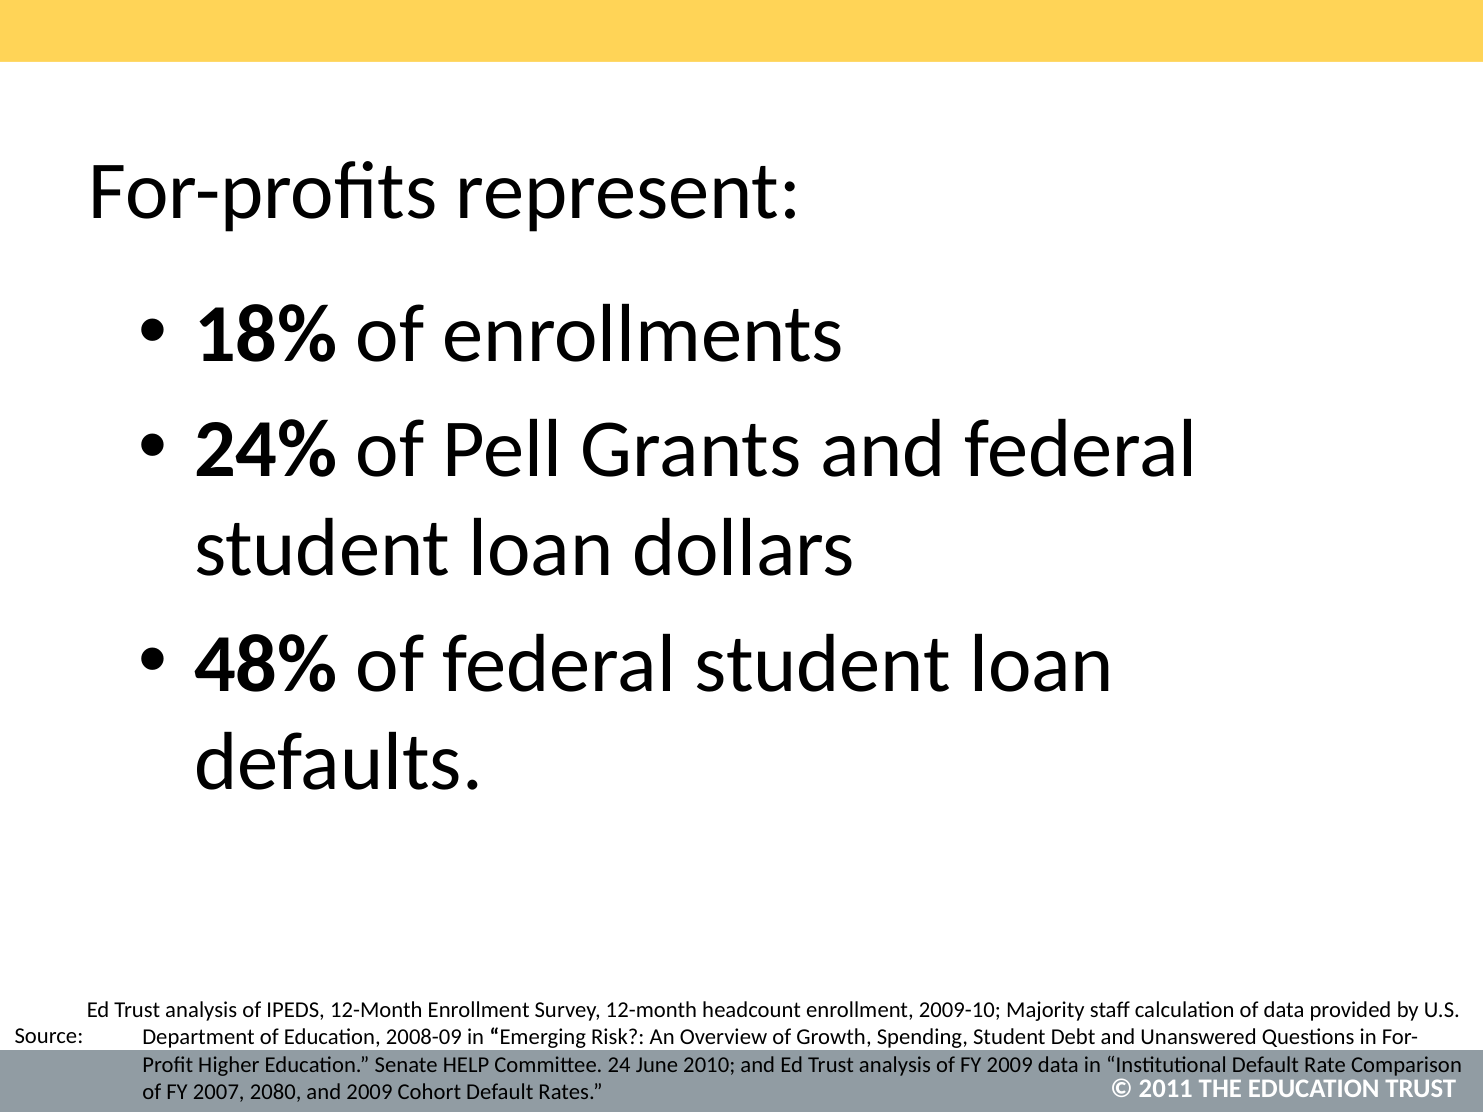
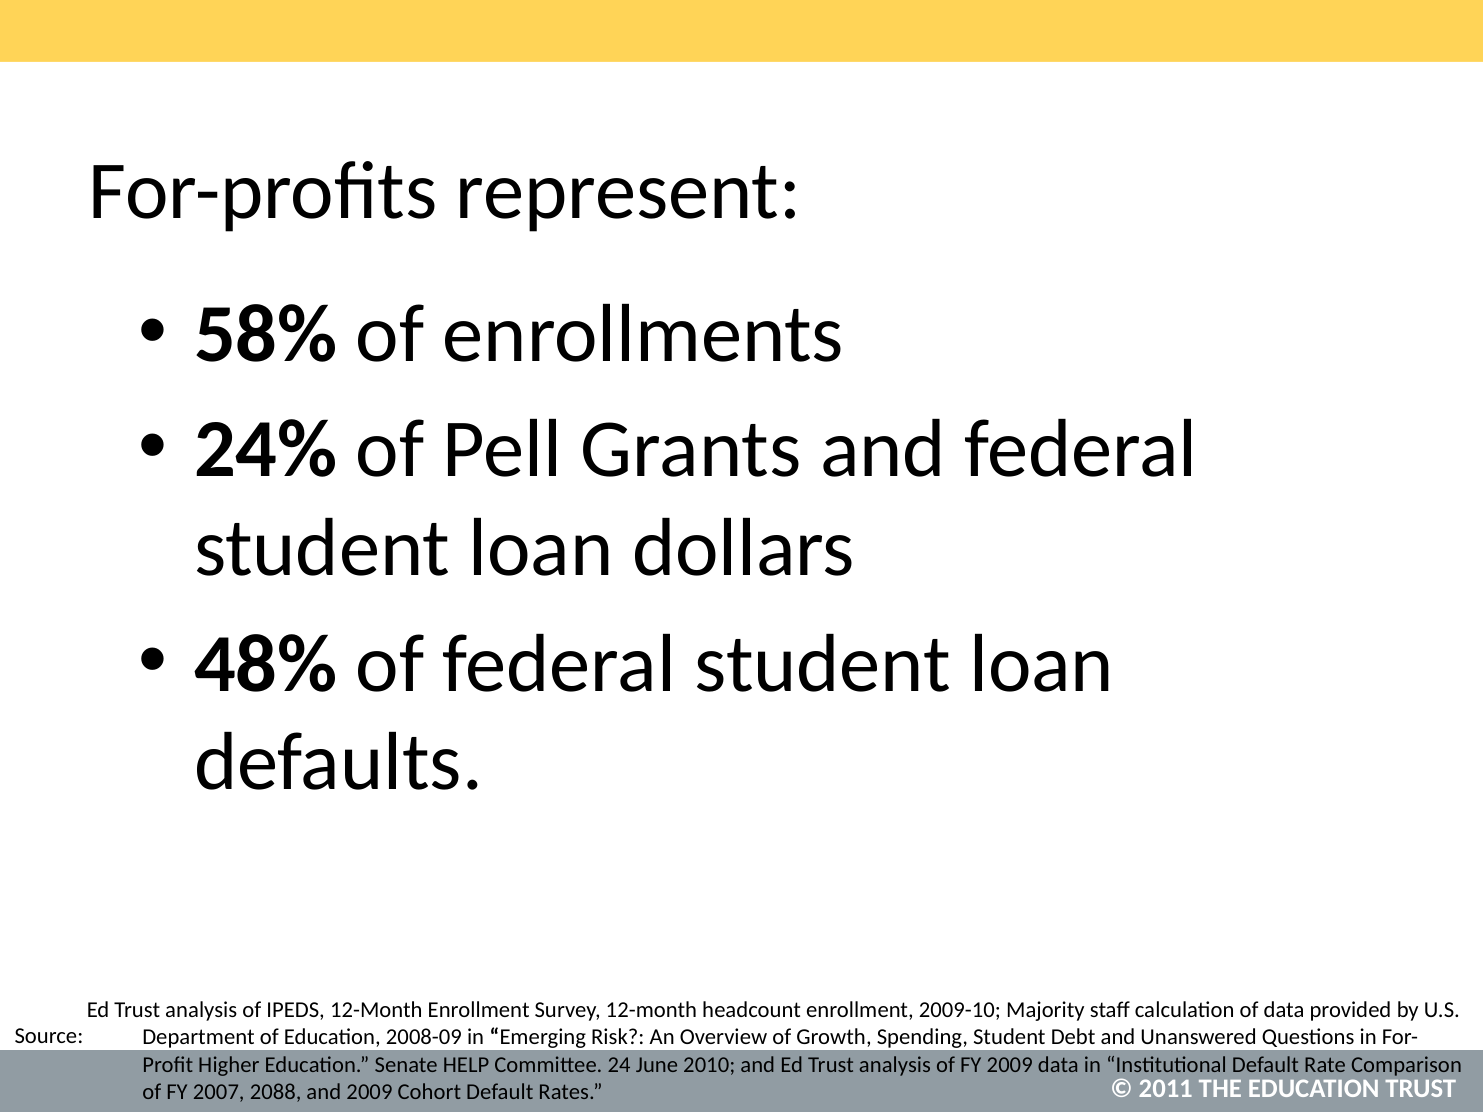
18%: 18% -> 58% (266, 335)
2080: 2080 -> 2088 (276, 1092)
